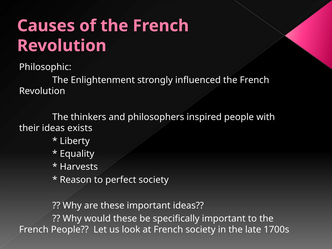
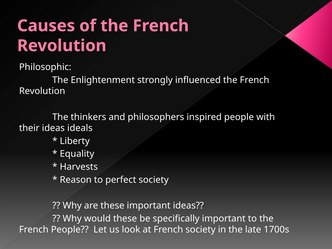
exists: exists -> ideals (80, 128)
